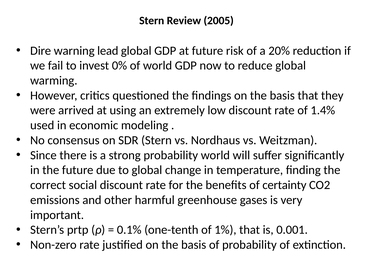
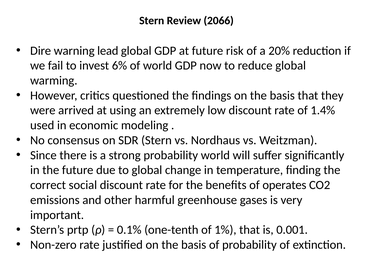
2005: 2005 -> 2066 (219, 21)
0%: 0% -> 6% (119, 66)
certainty: certainty -> operates (284, 185)
